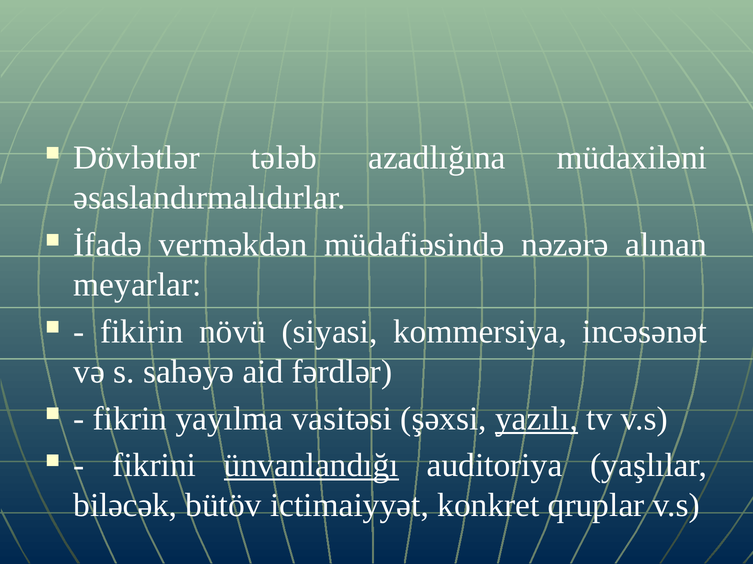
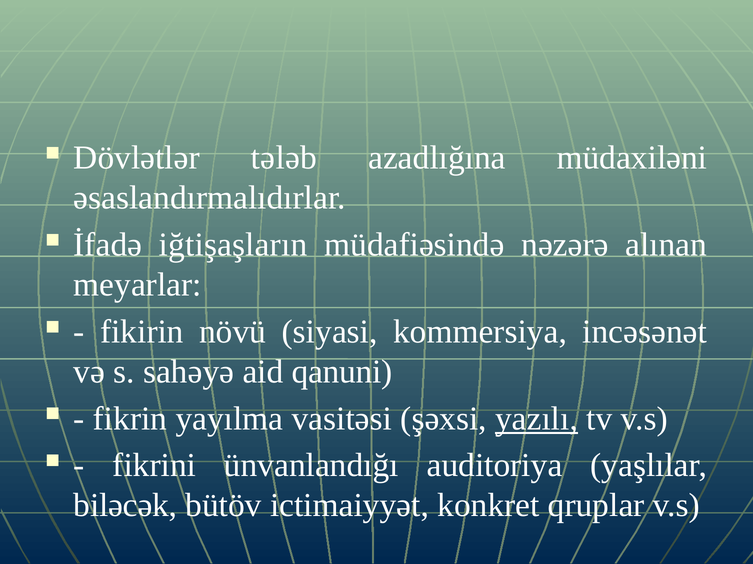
verməkdən: verməkdən -> iğtişaşların (233, 245)
fərdlər: fərdlər -> qanuni (342, 372)
ünvanlandığı underline: present -> none (311, 466)
